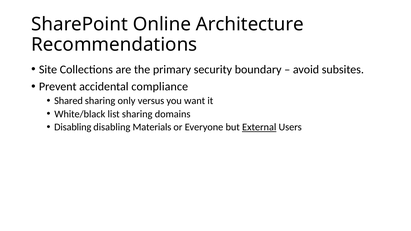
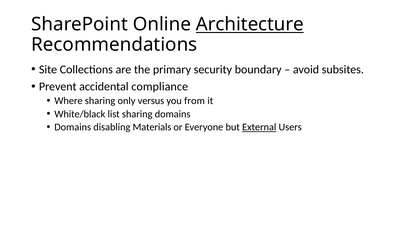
Architecture underline: none -> present (250, 24)
Shared: Shared -> Where (68, 101)
want: want -> from (195, 101)
Disabling: Disabling -> Domains (73, 127)
